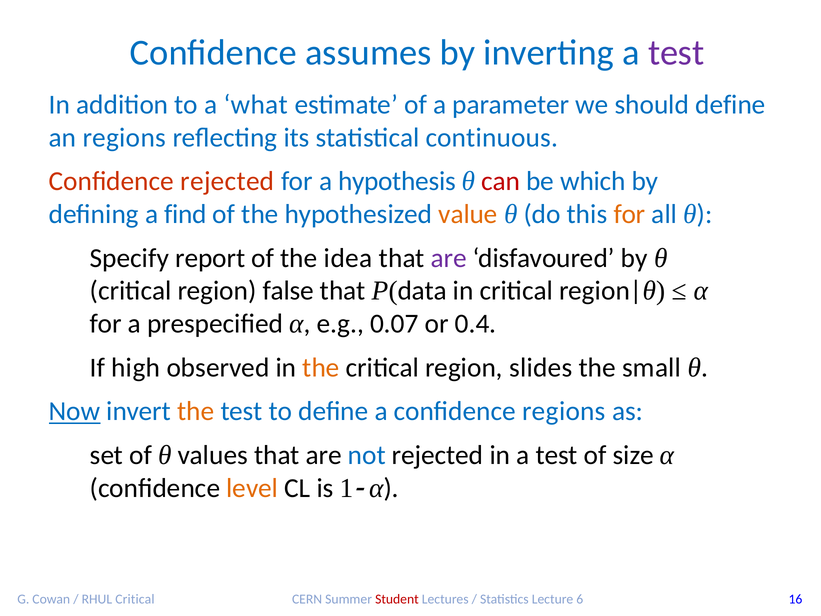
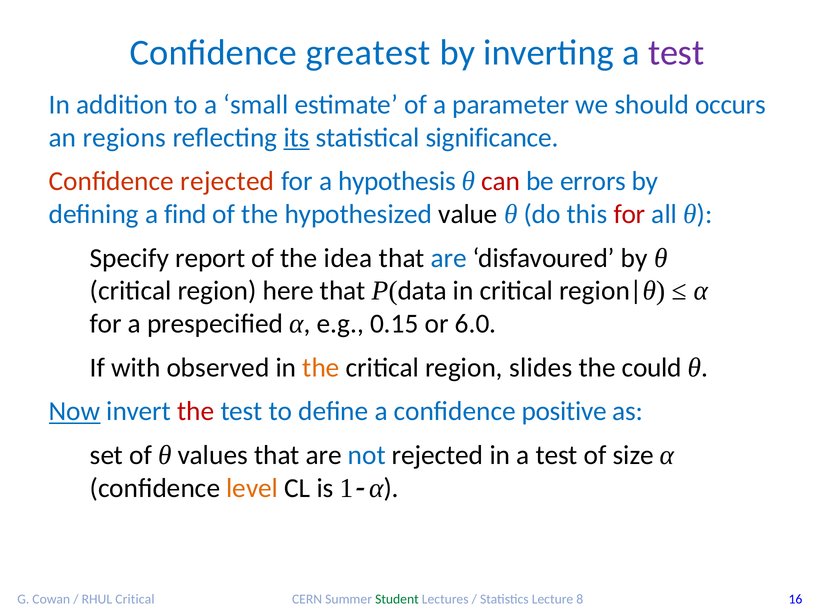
assumes: assumes -> greatest (368, 53)
what: what -> small (256, 105)
should define: define -> occurs (730, 105)
its underline: none -> present (297, 138)
continuous: continuous -> significance (492, 138)
which: which -> errors (593, 181)
value colour: orange -> black (468, 214)
for colour: orange -> red (629, 214)
are colour: purple -> blue (449, 258)
false: false -> here (288, 291)
0.07: 0.07 -> 0.15 (394, 324)
0.4: 0.4 -> 6.0 (476, 324)
high: high -> with (136, 367)
small: small -> could (652, 367)
the colour: orange -> red (196, 411)
confidence regions: regions -> positive (564, 411)
Student colour: red -> green (397, 599)
6: 6 -> 8 (580, 599)
